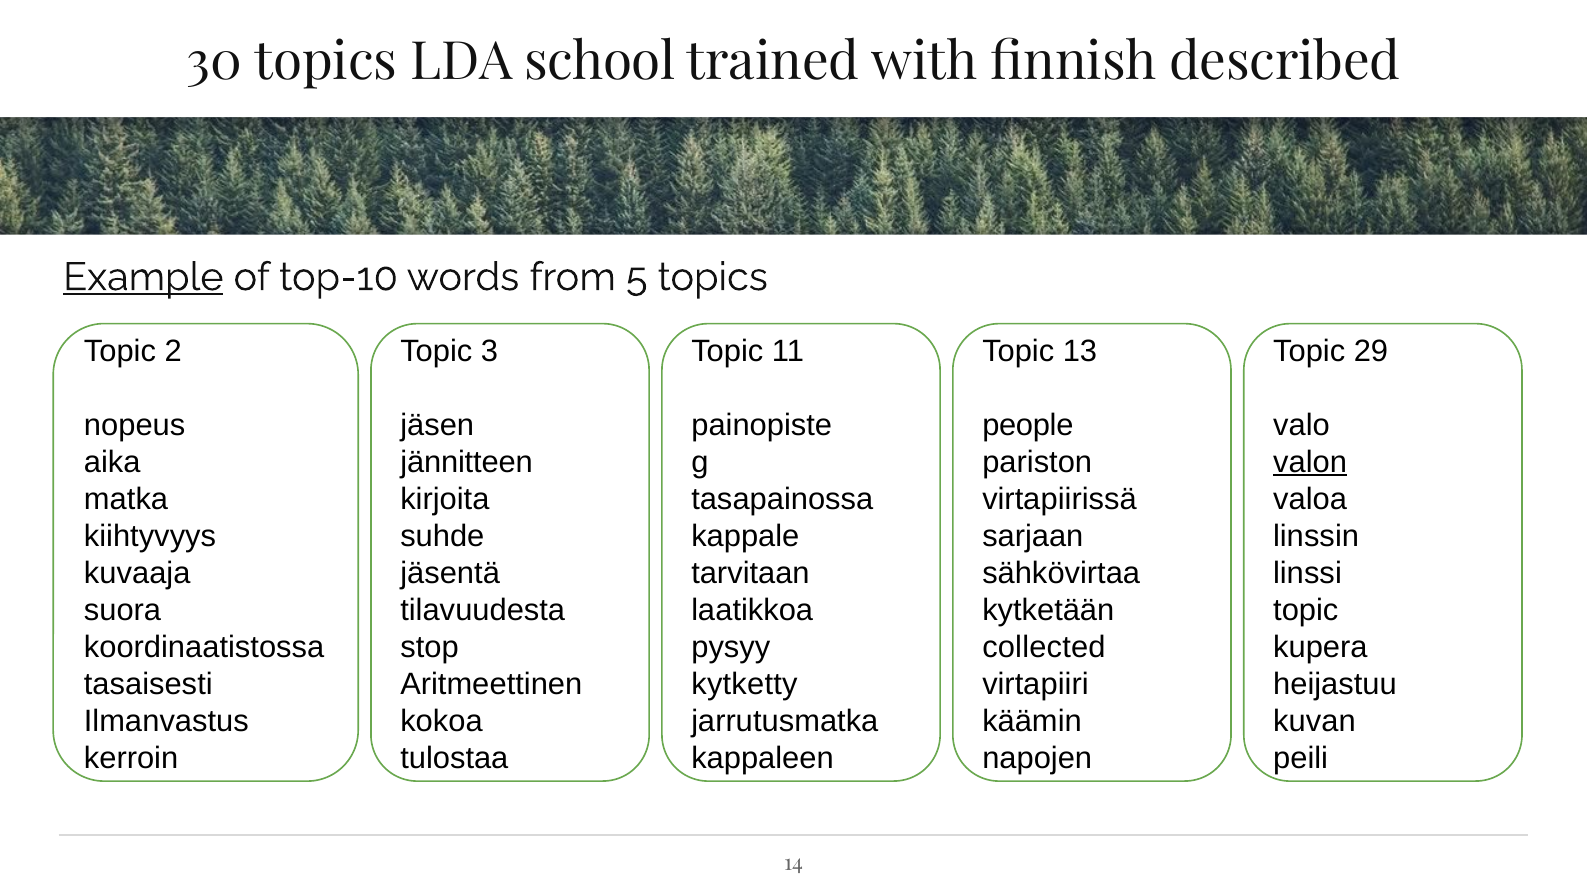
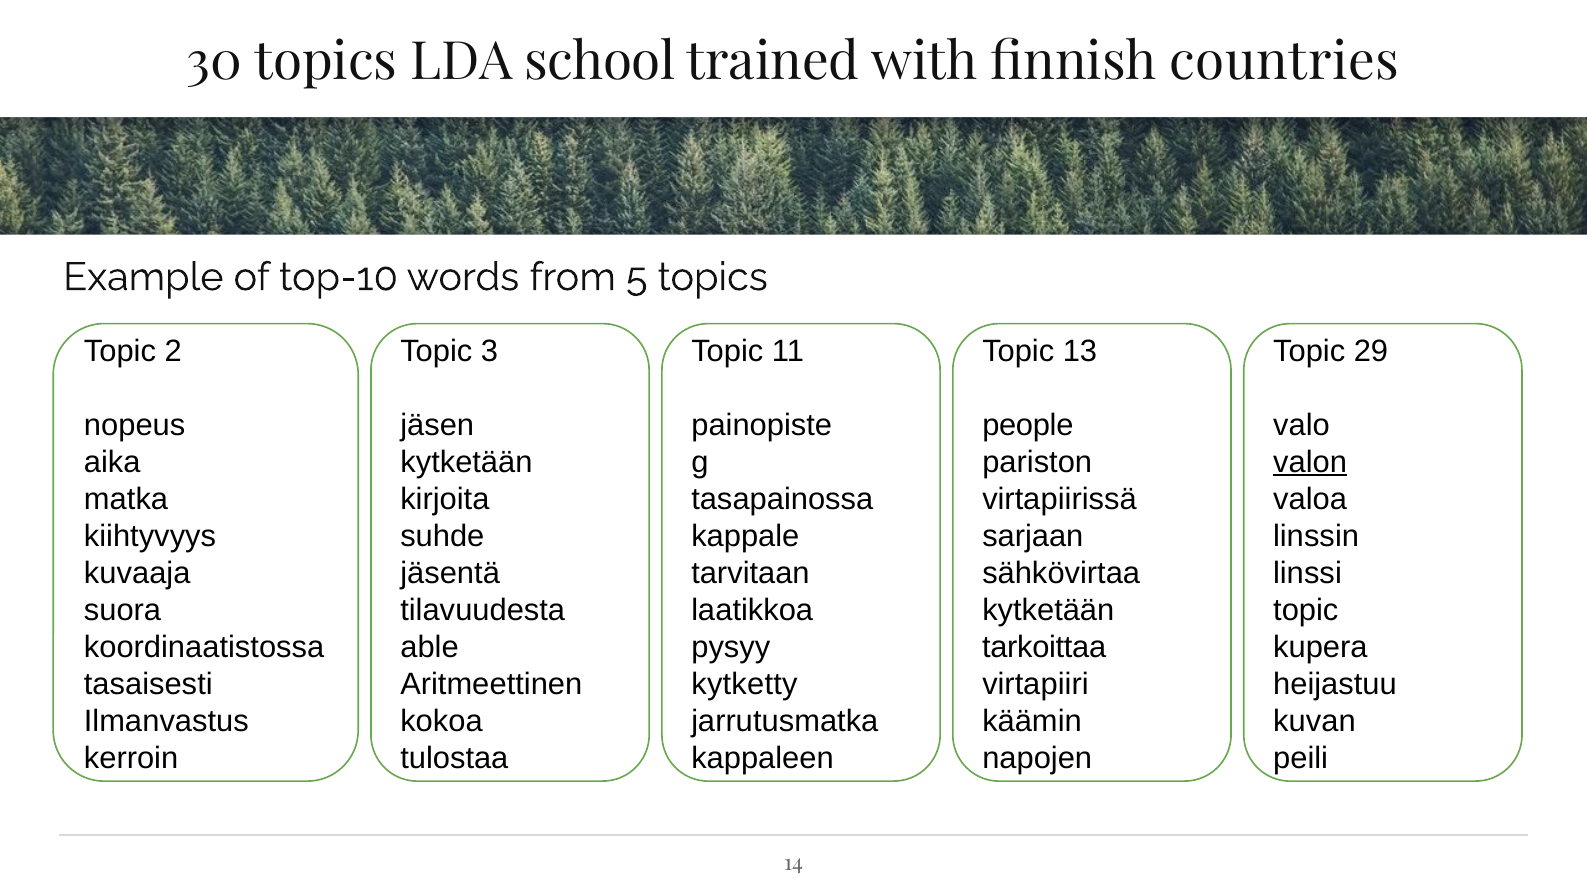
described: described -> countries (1284, 62)
Example underline: present -> none (143, 277)
jännitteen: jännitteen -> kytketään (466, 462)
stop: stop -> able (430, 648)
collected: collected -> tarkoittaa (1044, 648)
